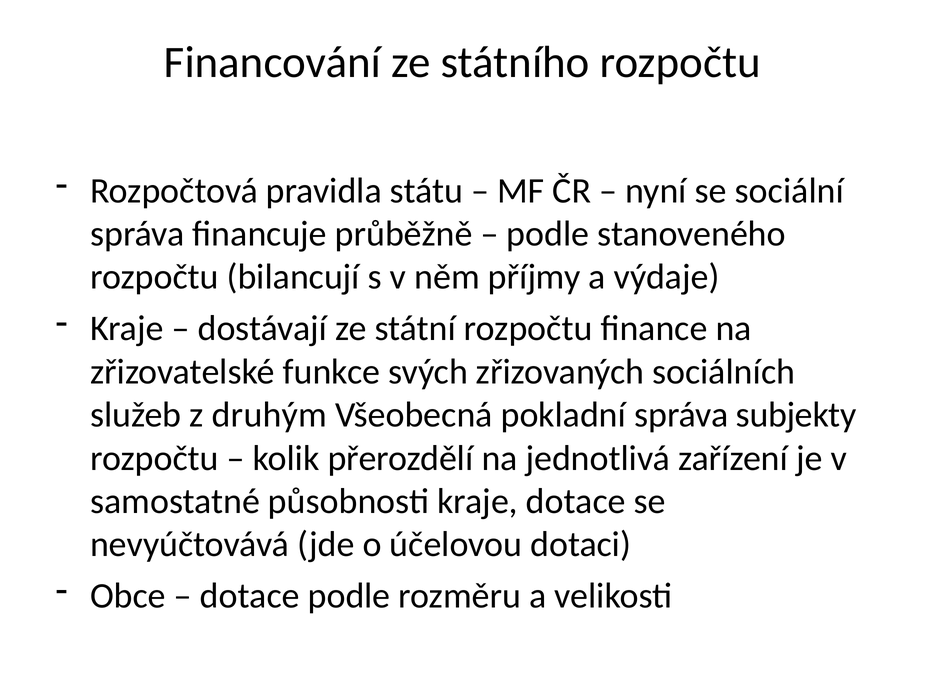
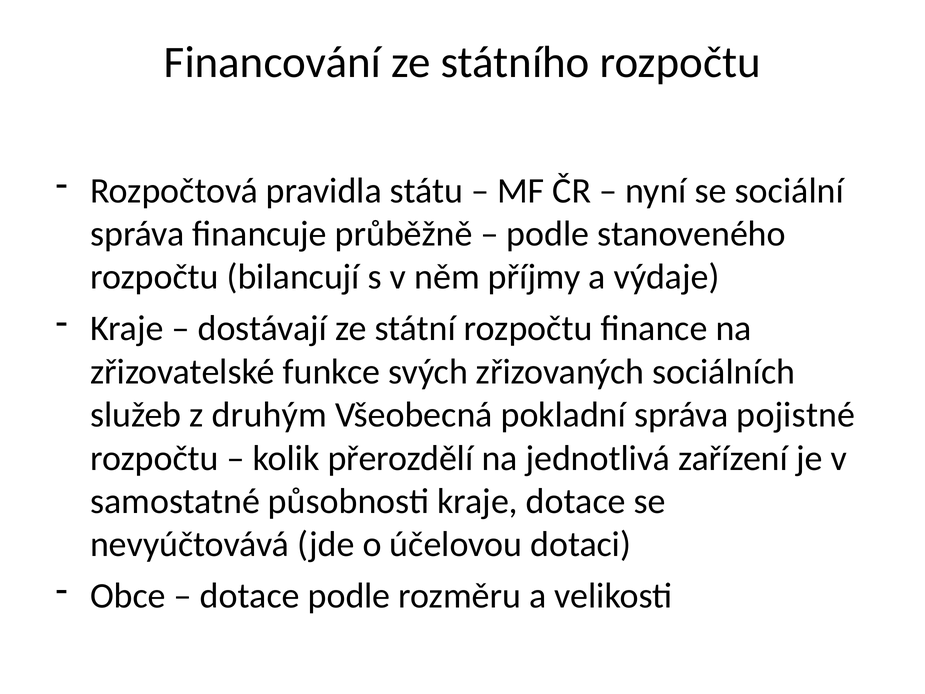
subjekty: subjekty -> pojistné (796, 415)
